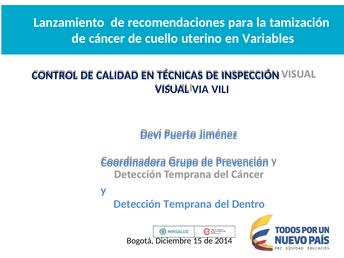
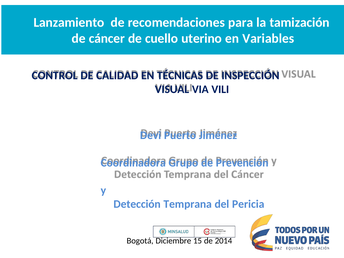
Dentro: Dentro -> Pericia (248, 204)
